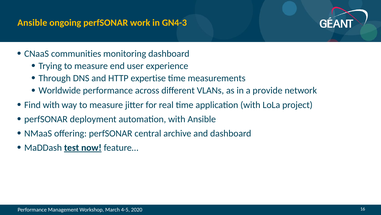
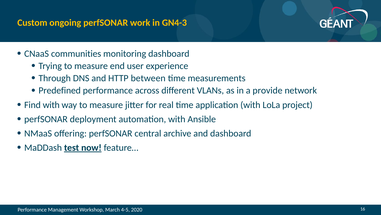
Ansible: Ansible -> Custom (32, 23)
expertise: expertise -> between (148, 78)
Worldwide: Worldwide -> Predefined (60, 90)
